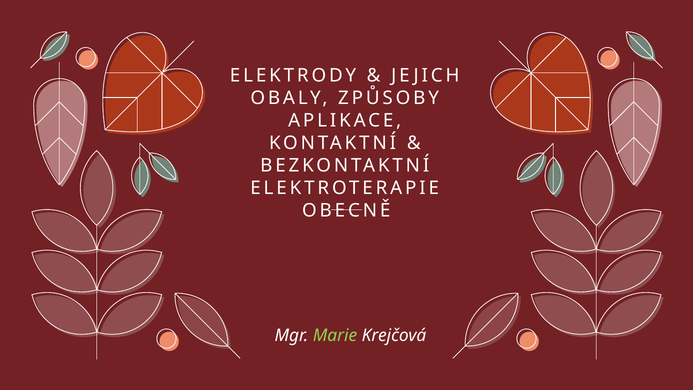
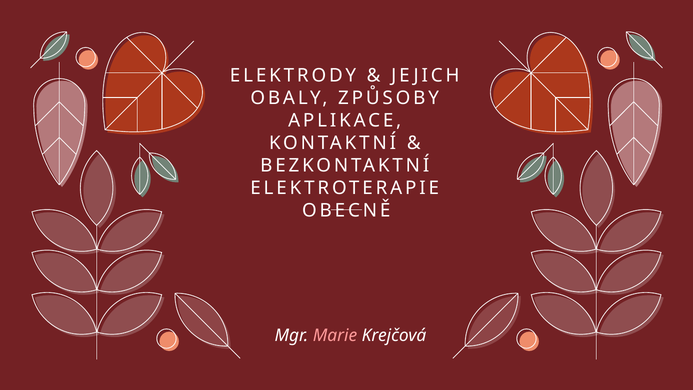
Marie colour: light green -> pink (335, 335)
